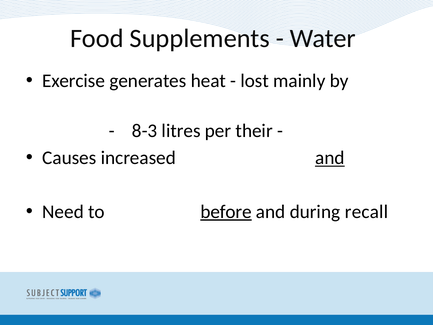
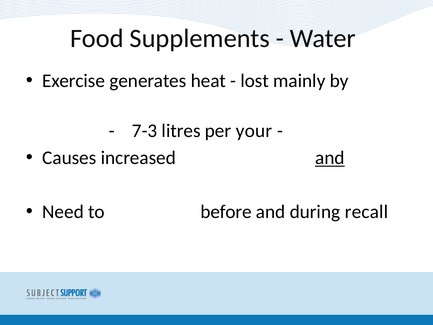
8-3: 8-3 -> 7-3 (145, 131)
their: their -> your (254, 131)
before underline: present -> none (226, 212)
